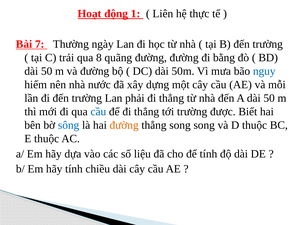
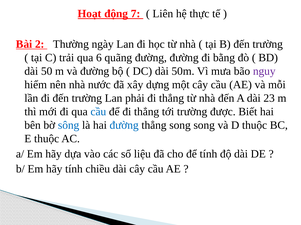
1: 1 -> 7 (136, 14)
7: 7 -> 2 (40, 44)
8: 8 -> 6 (99, 58)
nguy colour: blue -> purple (264, 71)
A dài 50: 50 -> 23 (269, 98)
đường colour: orange -> blue (124, 126)
